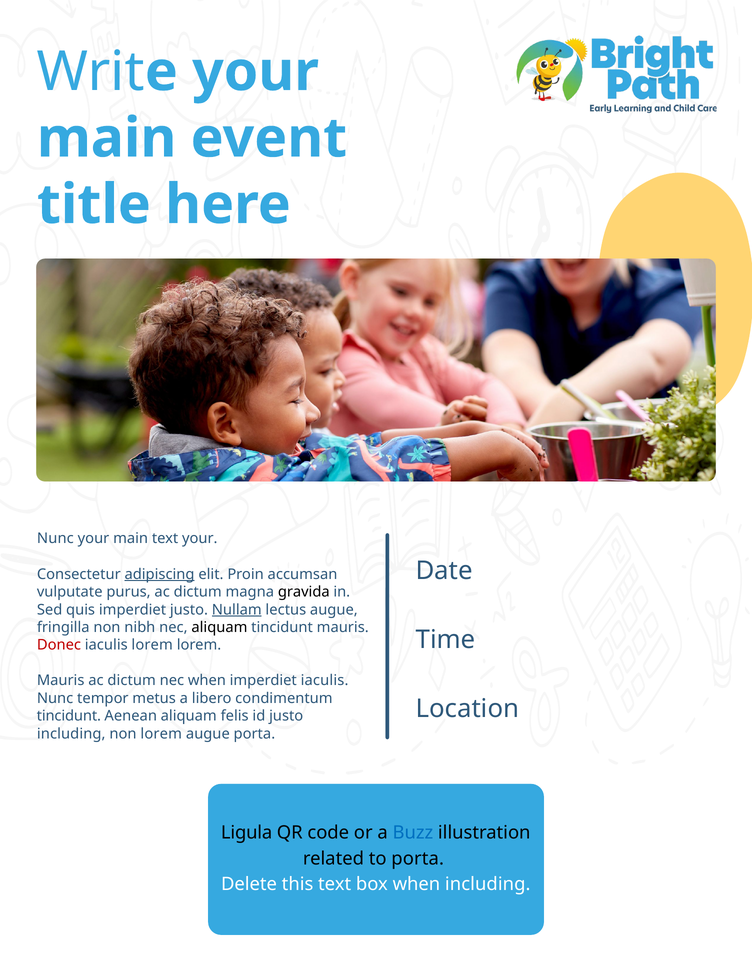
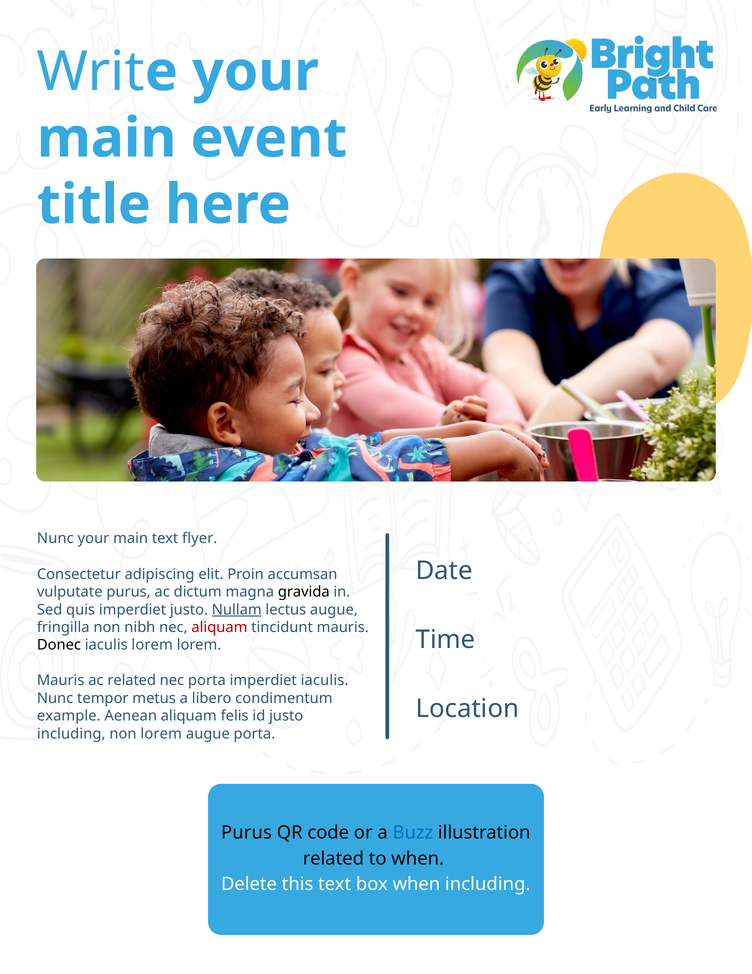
text your: your -> flyer (200, 538)
adipiscing underline: present -> none (160, 574)
aliquam colour: black -> red (219, 627)
Donec colour: red -> black (59, 645)
Mauris ac dictum: dictum -> related (132, 680)
nec when: when -> porta (207, 680)
tincidunt: tincidunt -> example (69, 715)
Ligula: Ligula -> Purus (246, 832)
to porta: porta -> when (418, 858)
